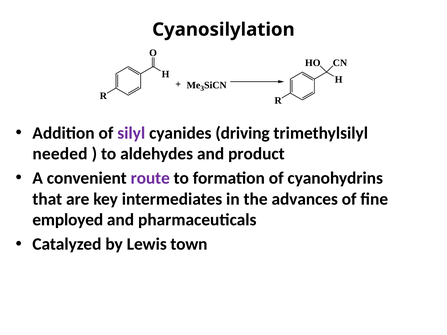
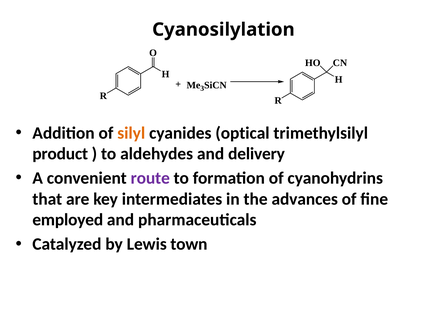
silyl colour: purple -> orange (131, 133)
driving: driving -> optical (242, 133)
needed: needed -> product (60, 154)
product: product -> delivery (256, 154)
